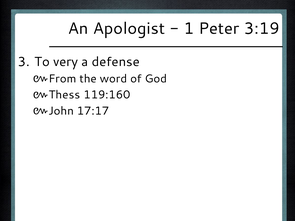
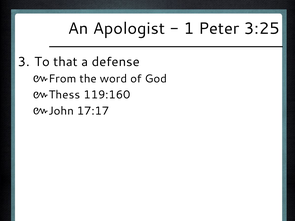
3:19: 3:19 -> 3:25 (262, 28)
very: very -> that (66, 62)
